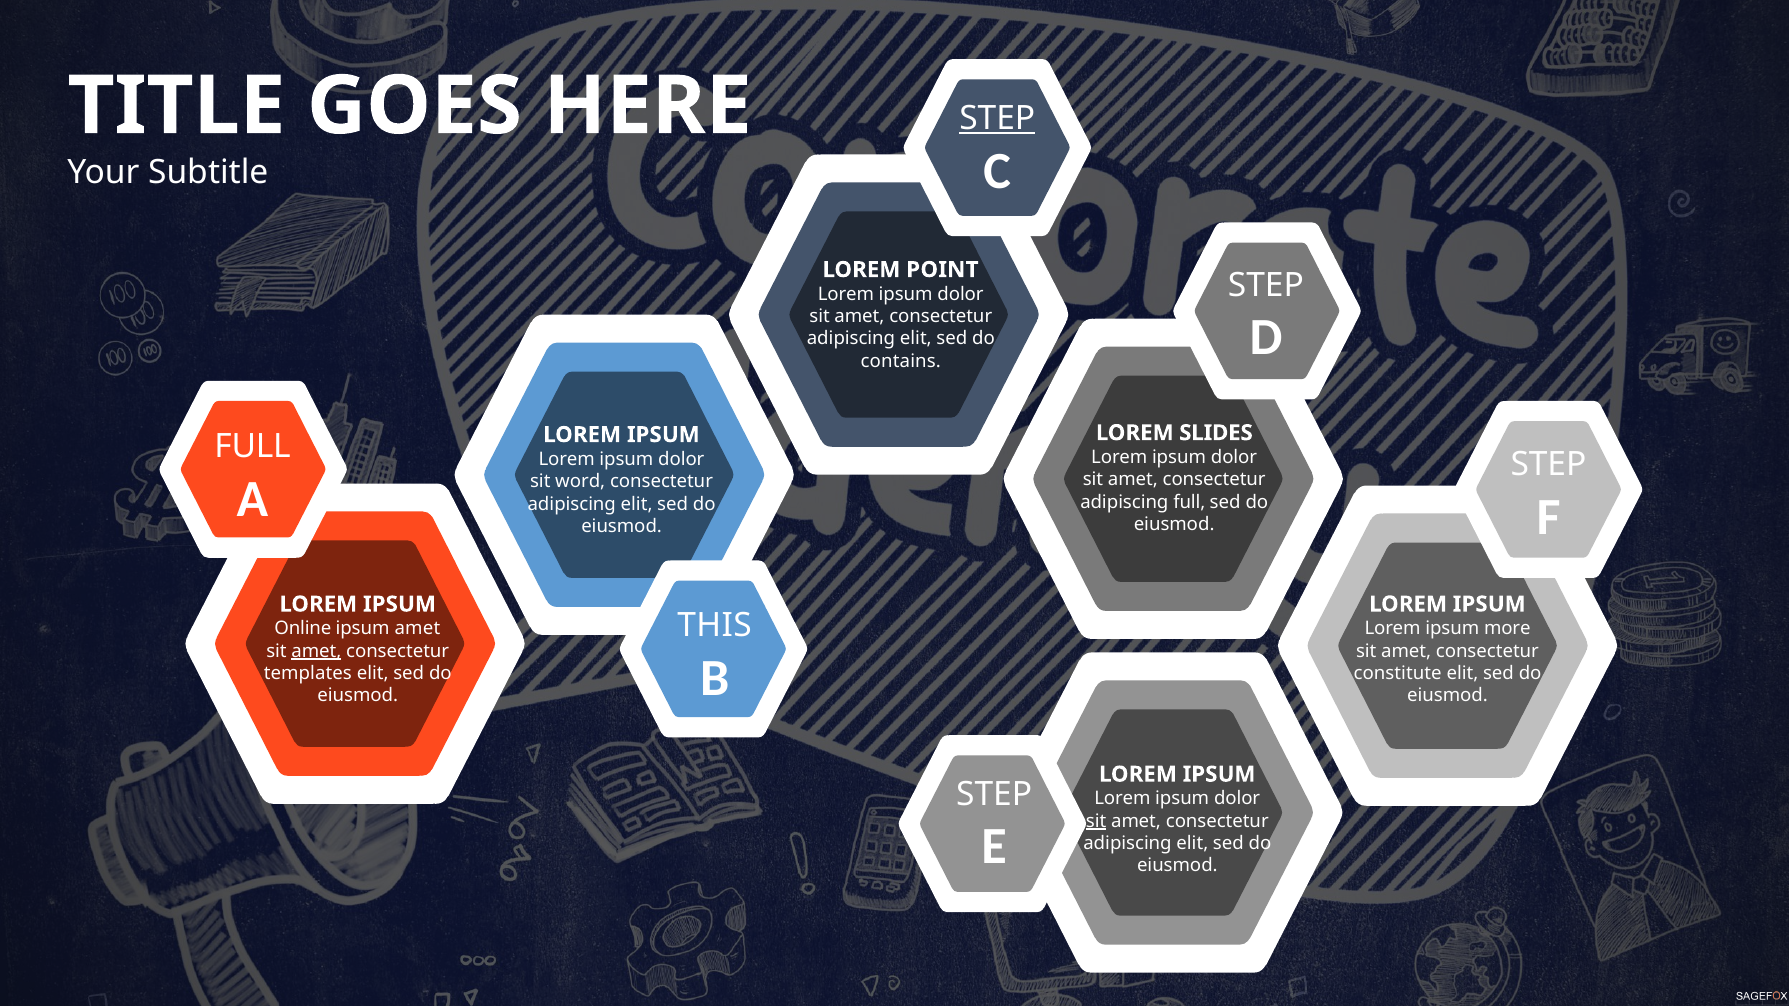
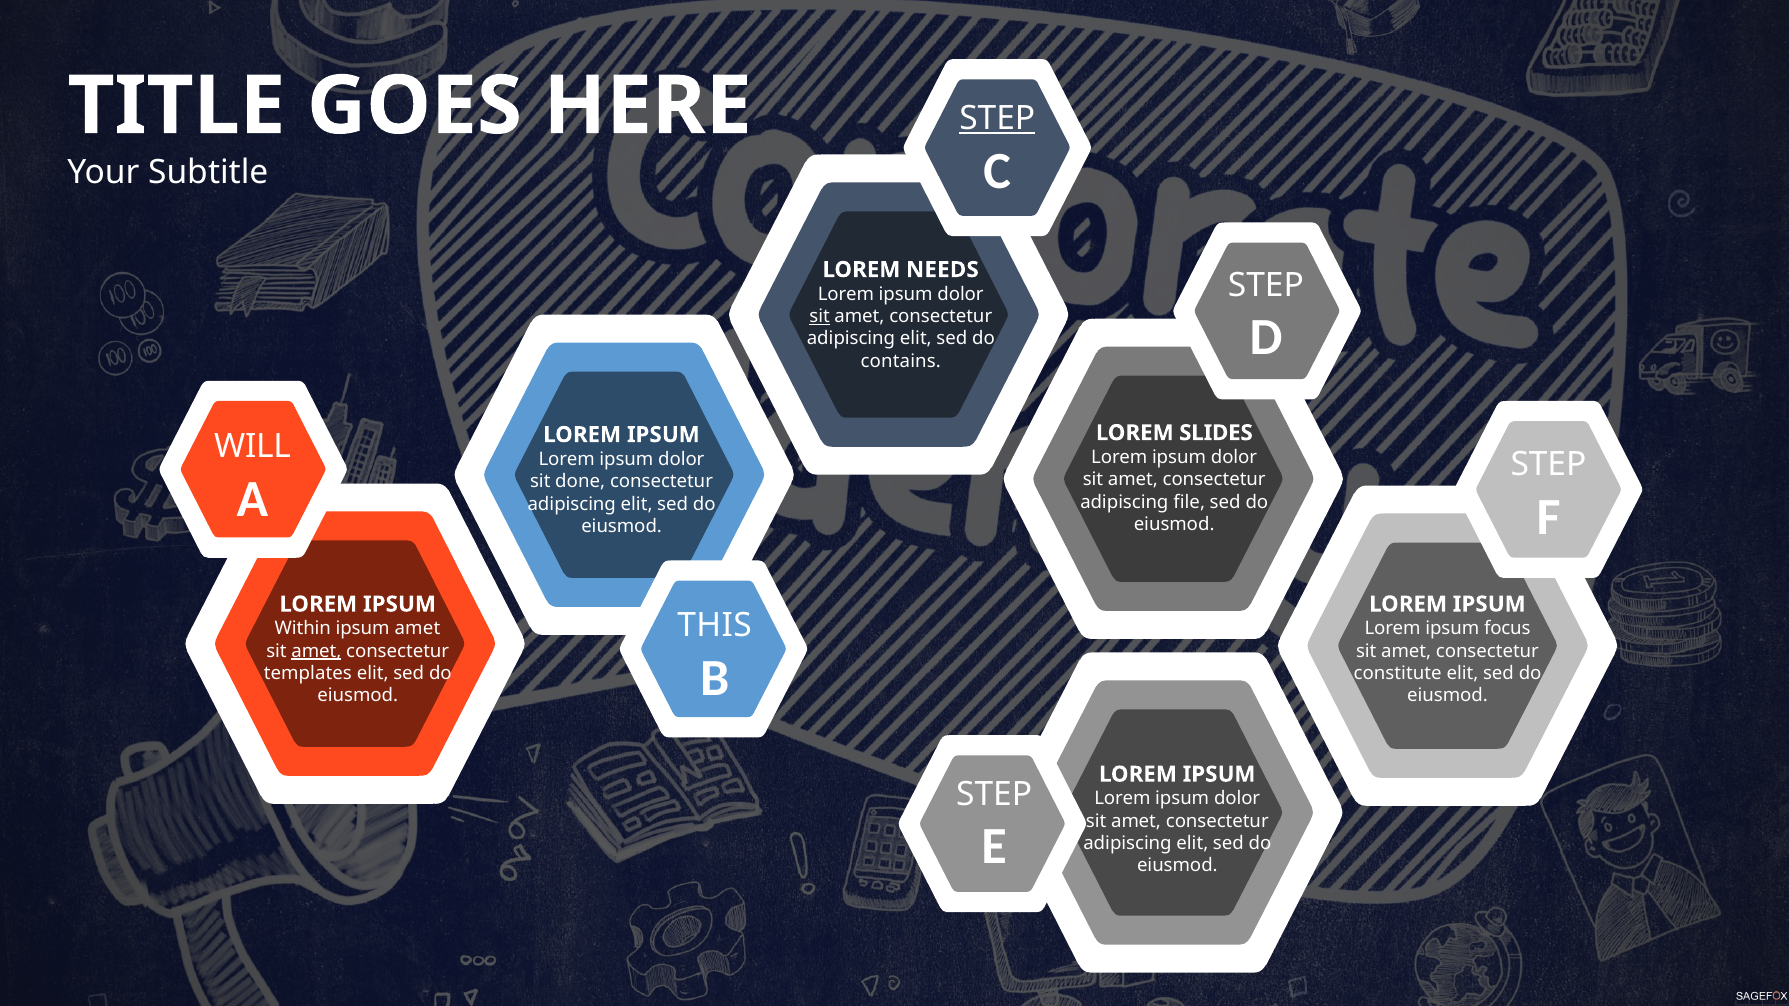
POINT: POINT -> NEEDS (942, 270)
sit underline: none -> present (820, 317)
FULL: FULL -> WILL (253, 447)
word: word -> done (580, 482)
adipiscing full: full -> file (1189, 502)
Online: Online -> Within (303, 629)
more: more -> focus (1507, 629)
sit underline: present -> none (1096, 821)
